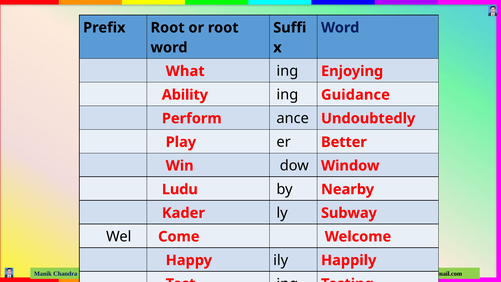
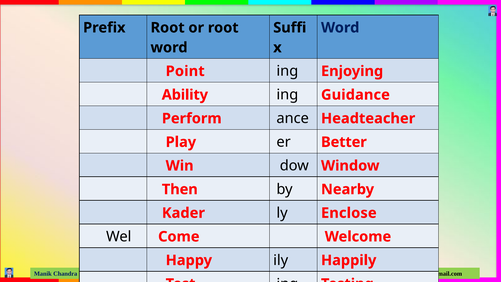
What: What -> Point (185, 71)
Undoubtedly: Undoubtedly -> Headteacher (368, 118)
Ludu: Ludu -> Then (180, 189)
Subway: Subway -> Enclose (349, 213)
